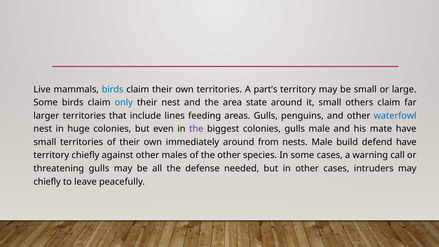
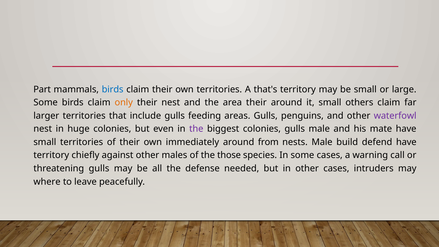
Live: Live -> Part (42, 89)
part's: part's -> that's (265, 89)
only colour: blue -> orange (124, 103)
area state: state -> their (256, 103)
include lines: lines -> gulls (175, 116)
waterfowl colour: blue -> purple (395, 116)
the other: other -> those (229, 155)
chiefly: chiefly -> where (47, 182)
